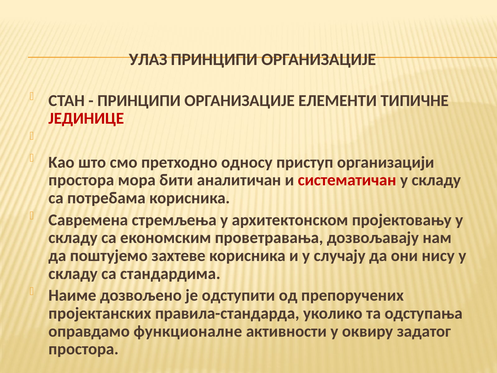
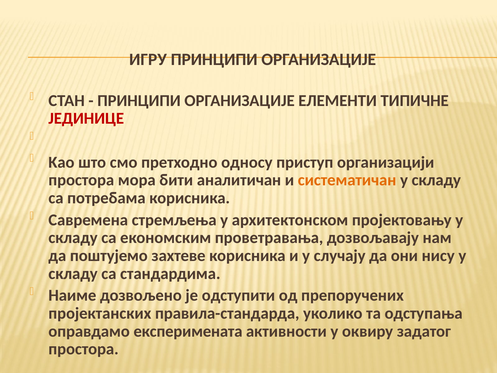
УЛАЗ: УЛАЗ -> ИГРУ (148, 60)
систематичан colour: red -> orange (347, 180)
функционалне: функционалне -> експеримената (188, 331)
